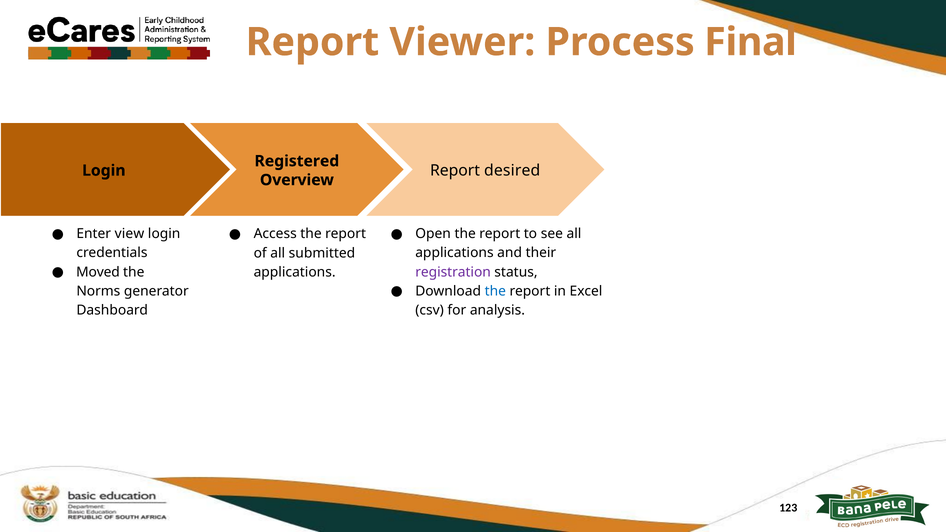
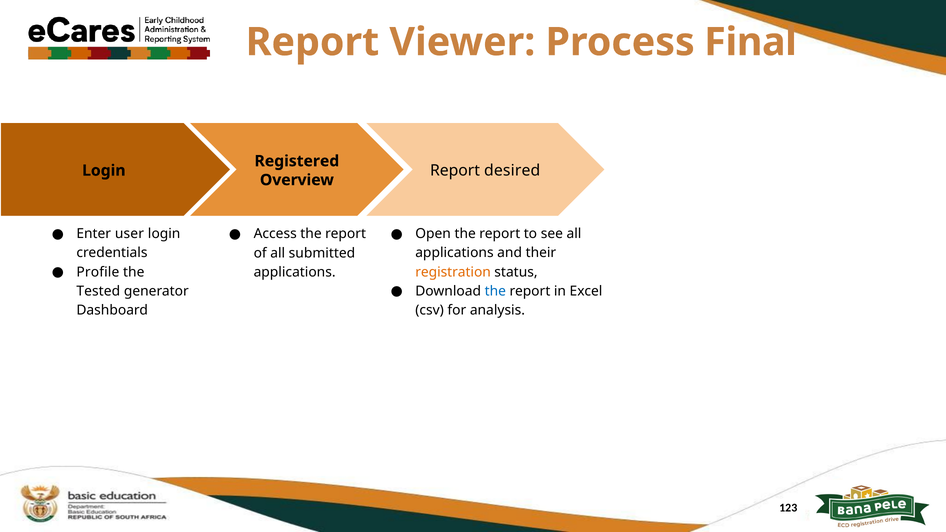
view: view -> user (129, 234)
Moved: Moved -> Profile (98, 272)
registration colour: purple -> orange (453, 272)
Norms: Norms -> Tested (98, 291)
